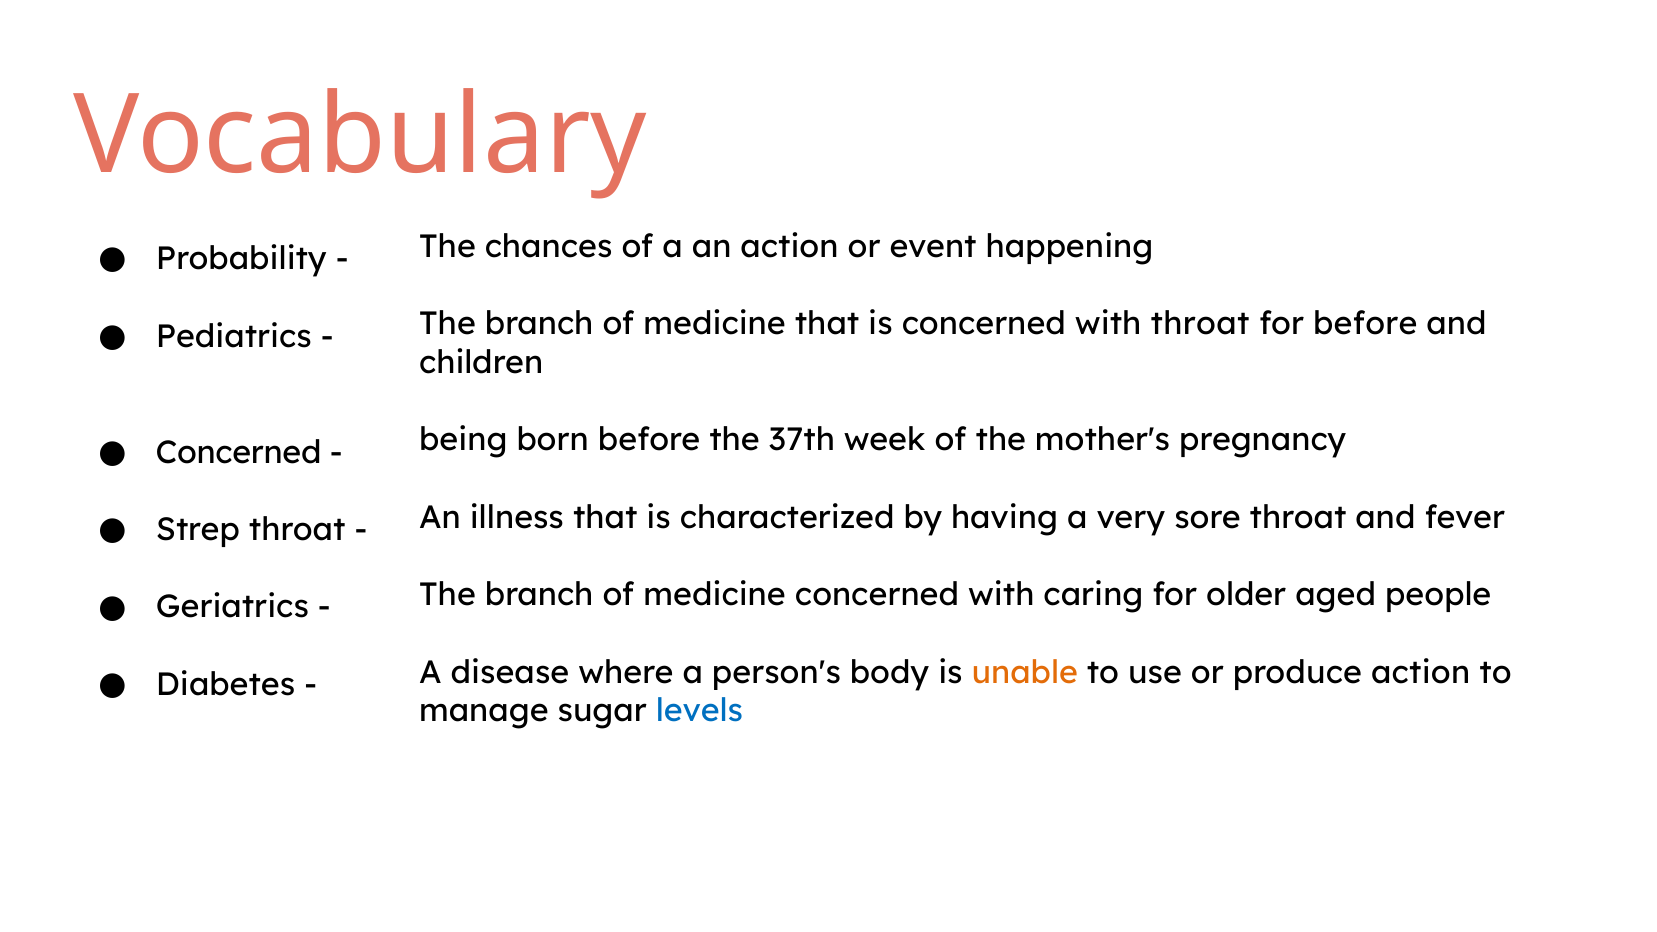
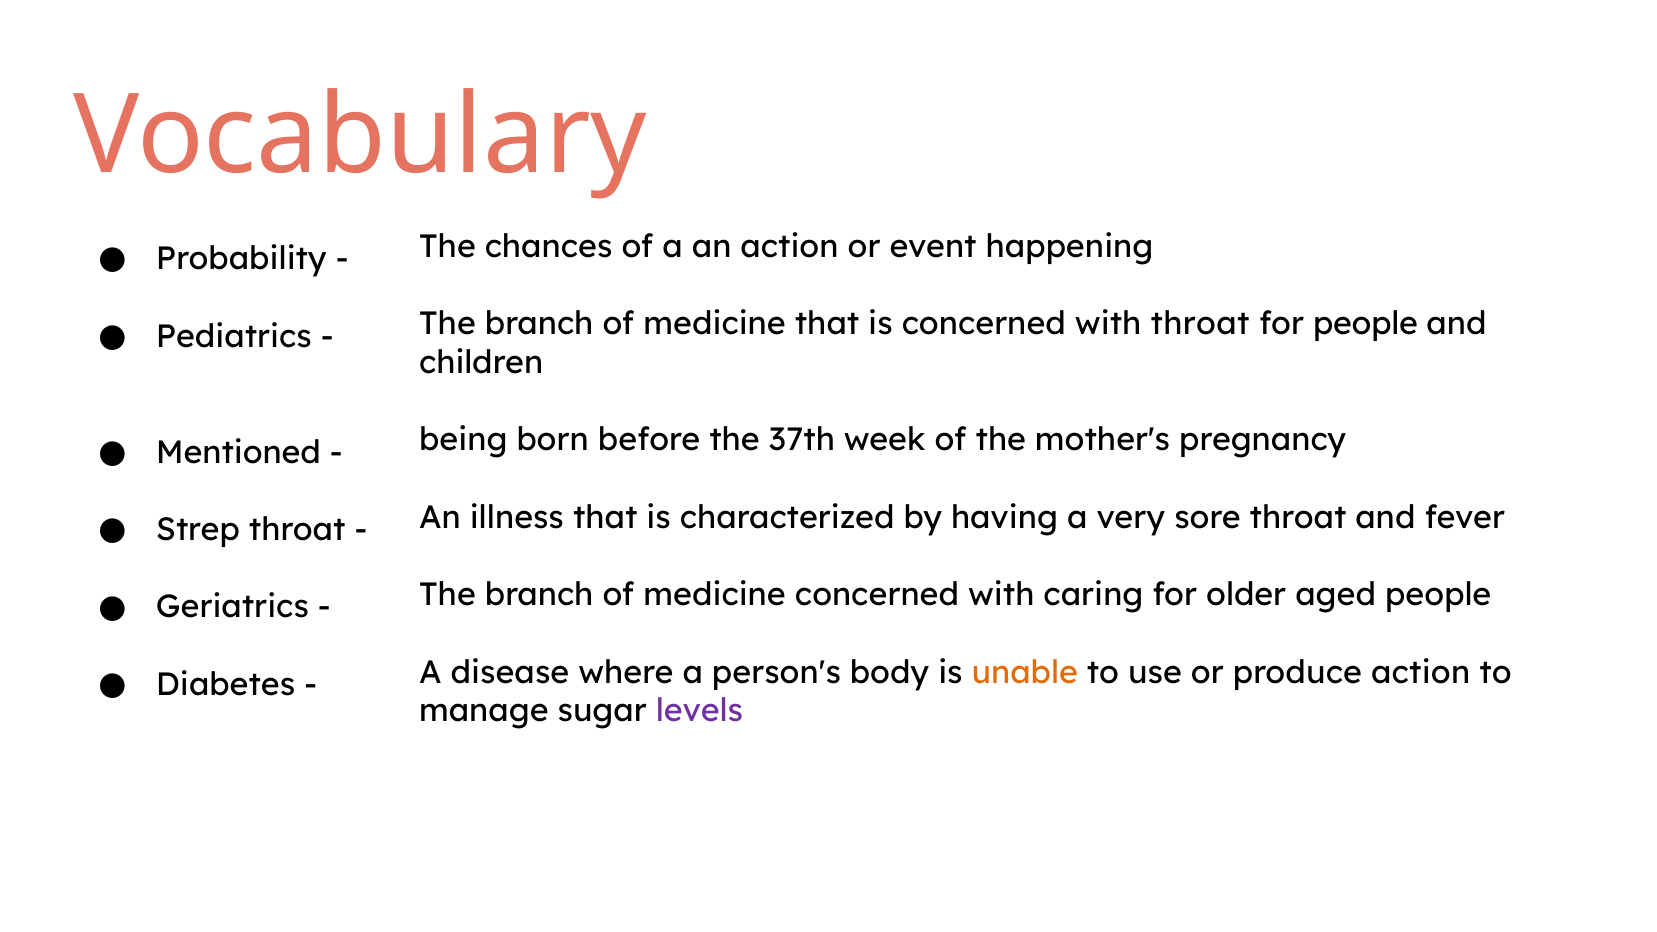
for before: before -> people (1366, 324)
Concerned: Concerned -> Mentioned (238, 453)
levels colour: blue -> purple (699, 711)
